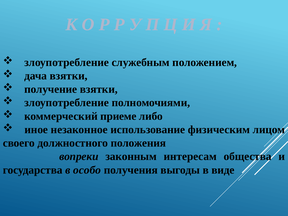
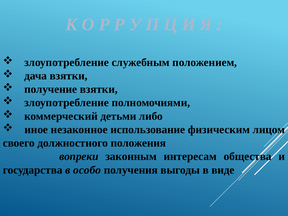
приеме: приеме -> детьми (118, 116)
